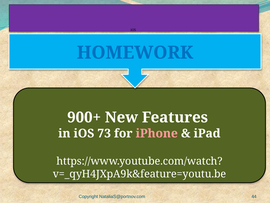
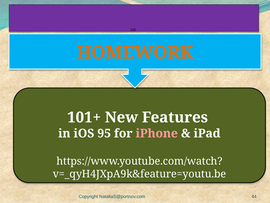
HOMEWORK colour: blue -> orange (135, 53)
900+: 900+ -> 101+ (84, 117)
73: 73 -> 95 (104, 133)
